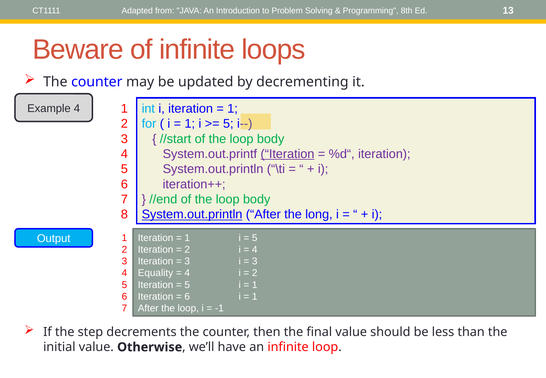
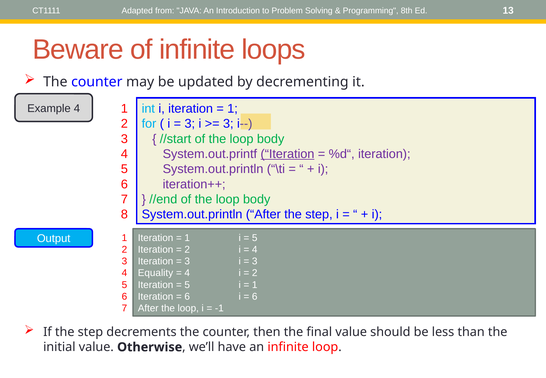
1: 1 -> 3 (190, 124)
5: 5 -> 3 (228, 124)
System.out.println underline: present -> none (192, 214)
After the long: long -> step (319, 214)
1: 1 -> 6 (255, 297)
